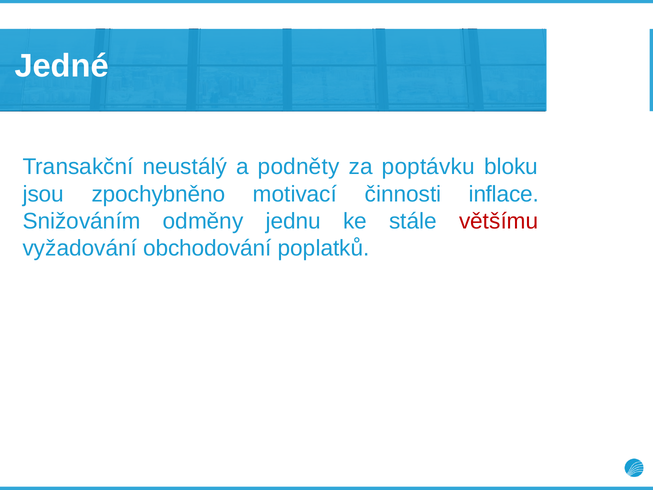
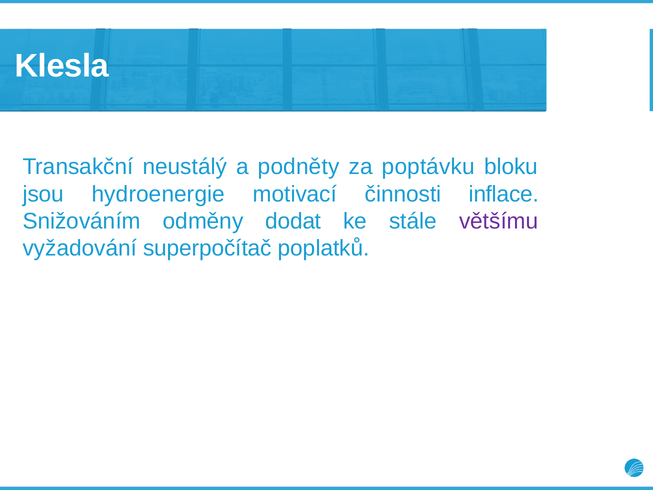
Jedné: Jedné -> Klesla (62, 66)
zpochybněno: zpochybněno -> hydroenergie (158, 194)
jednu: jednu -> dodat (293, 221)
většímu colour: red -> purple (499, 221)
obchodování: obchodování -> superpočítač (207, 248)
